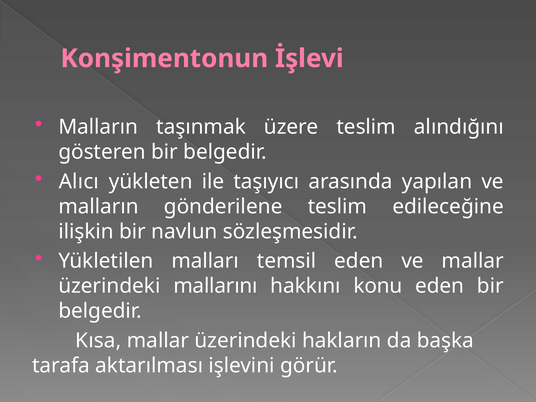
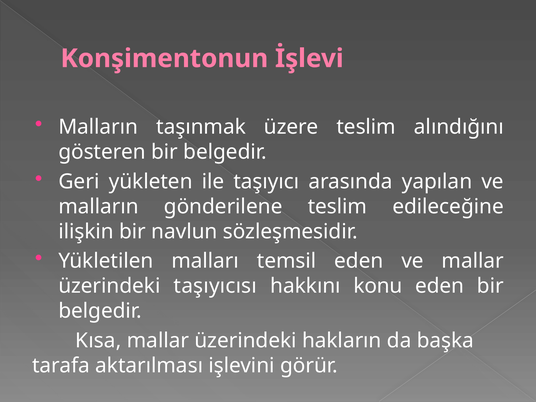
Alıcı: Alıcı -> Geri (79, 182)
mallarını: mallarını -> taşıyıcısı (215, 286)
